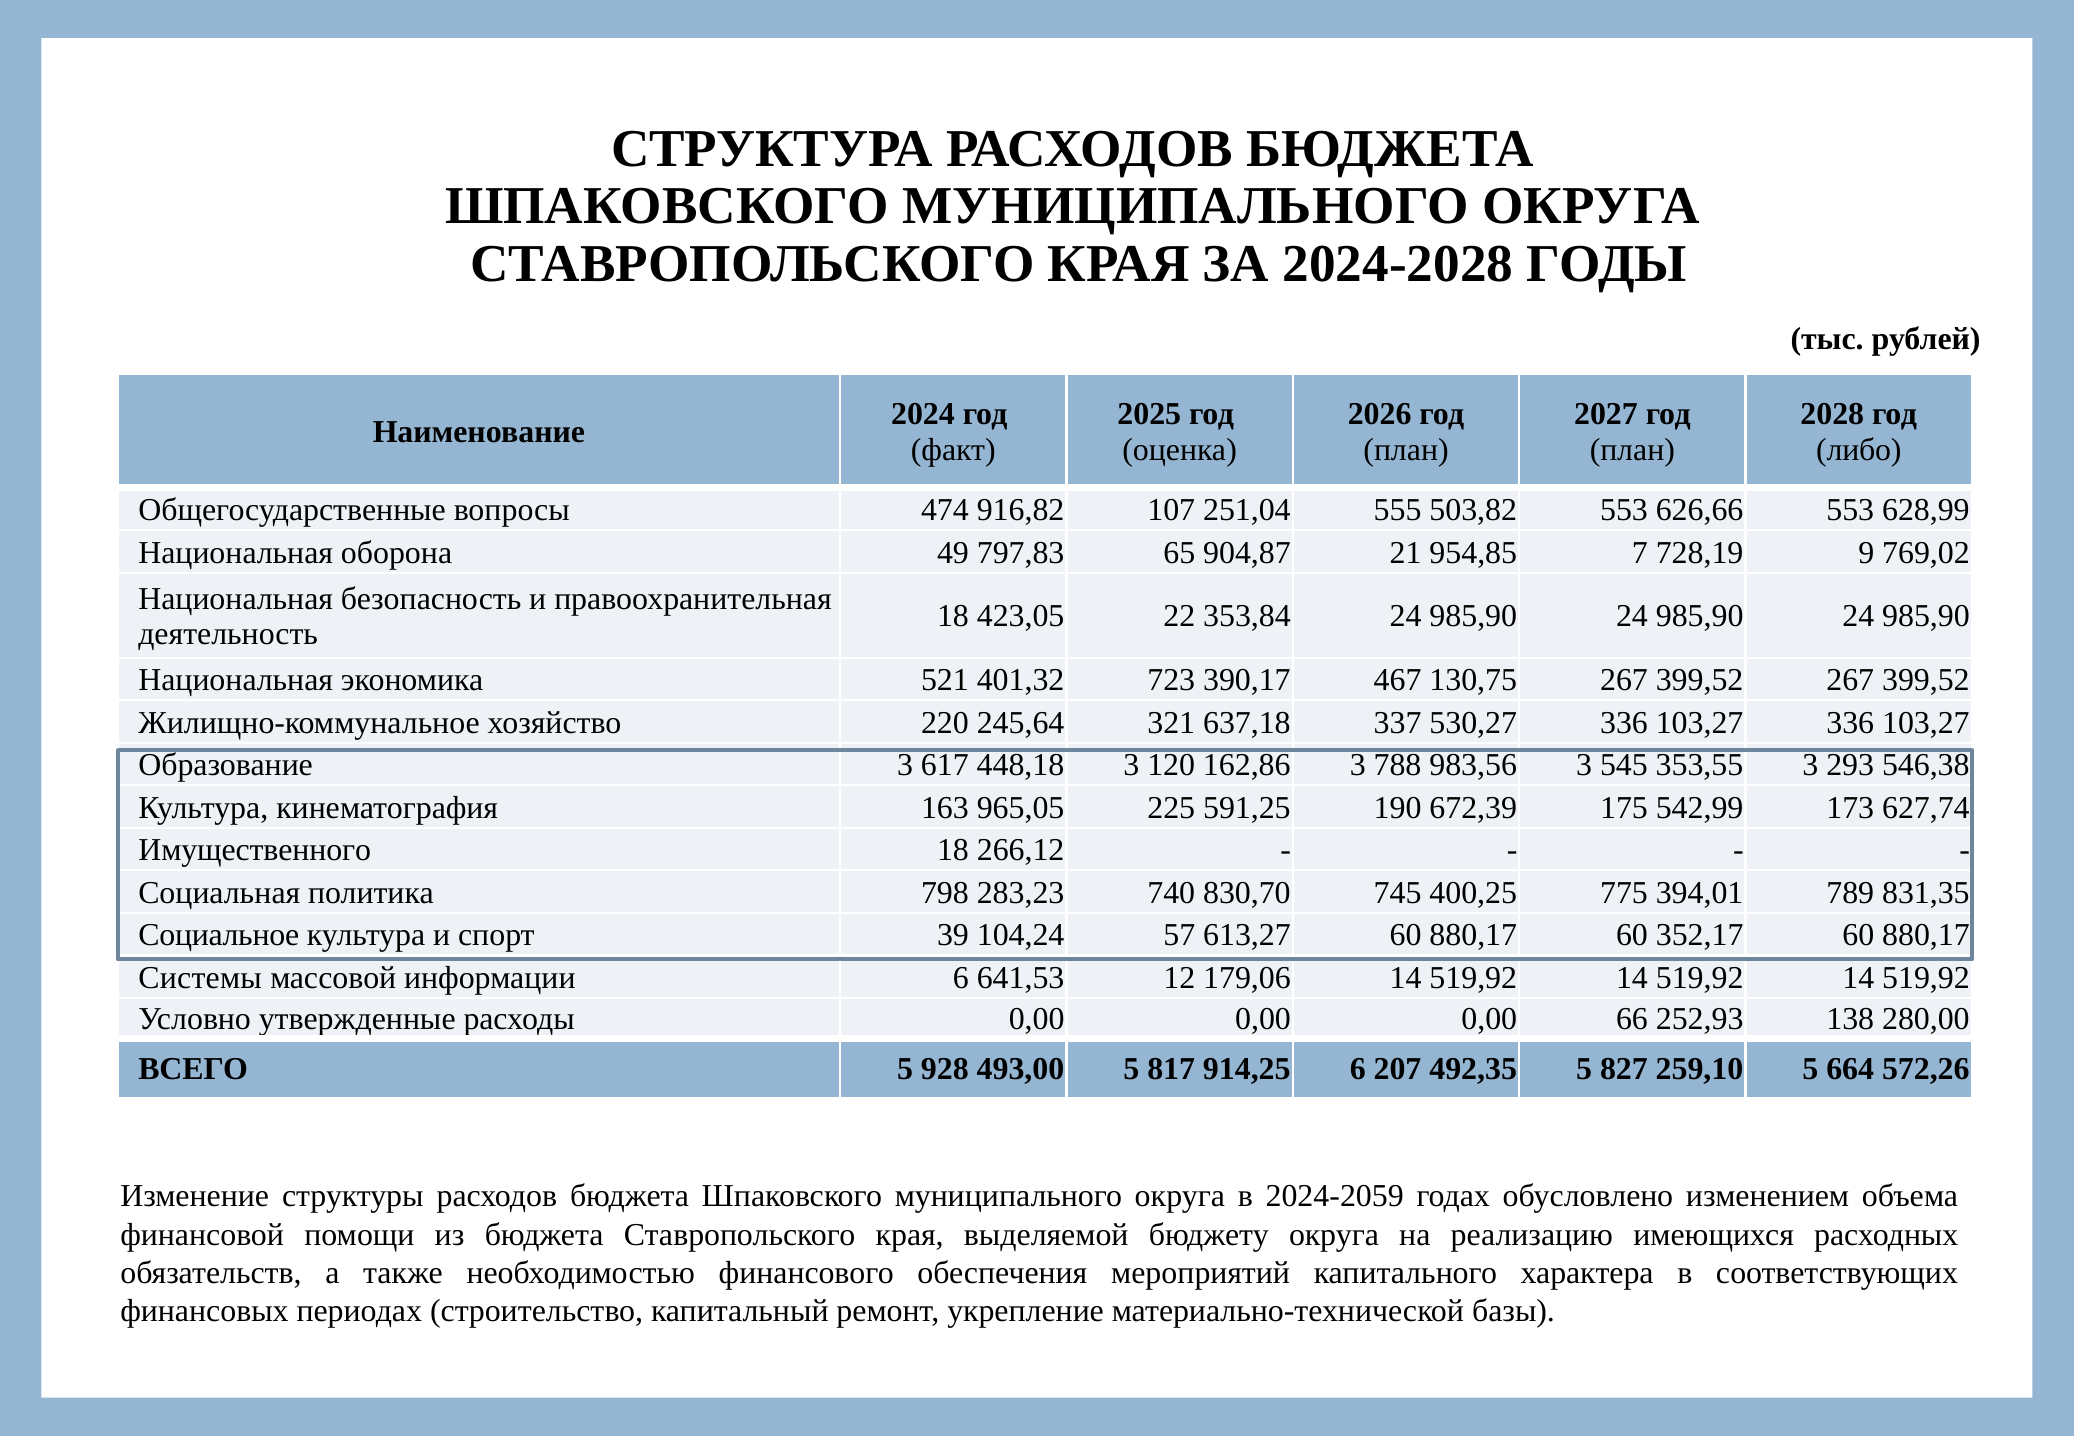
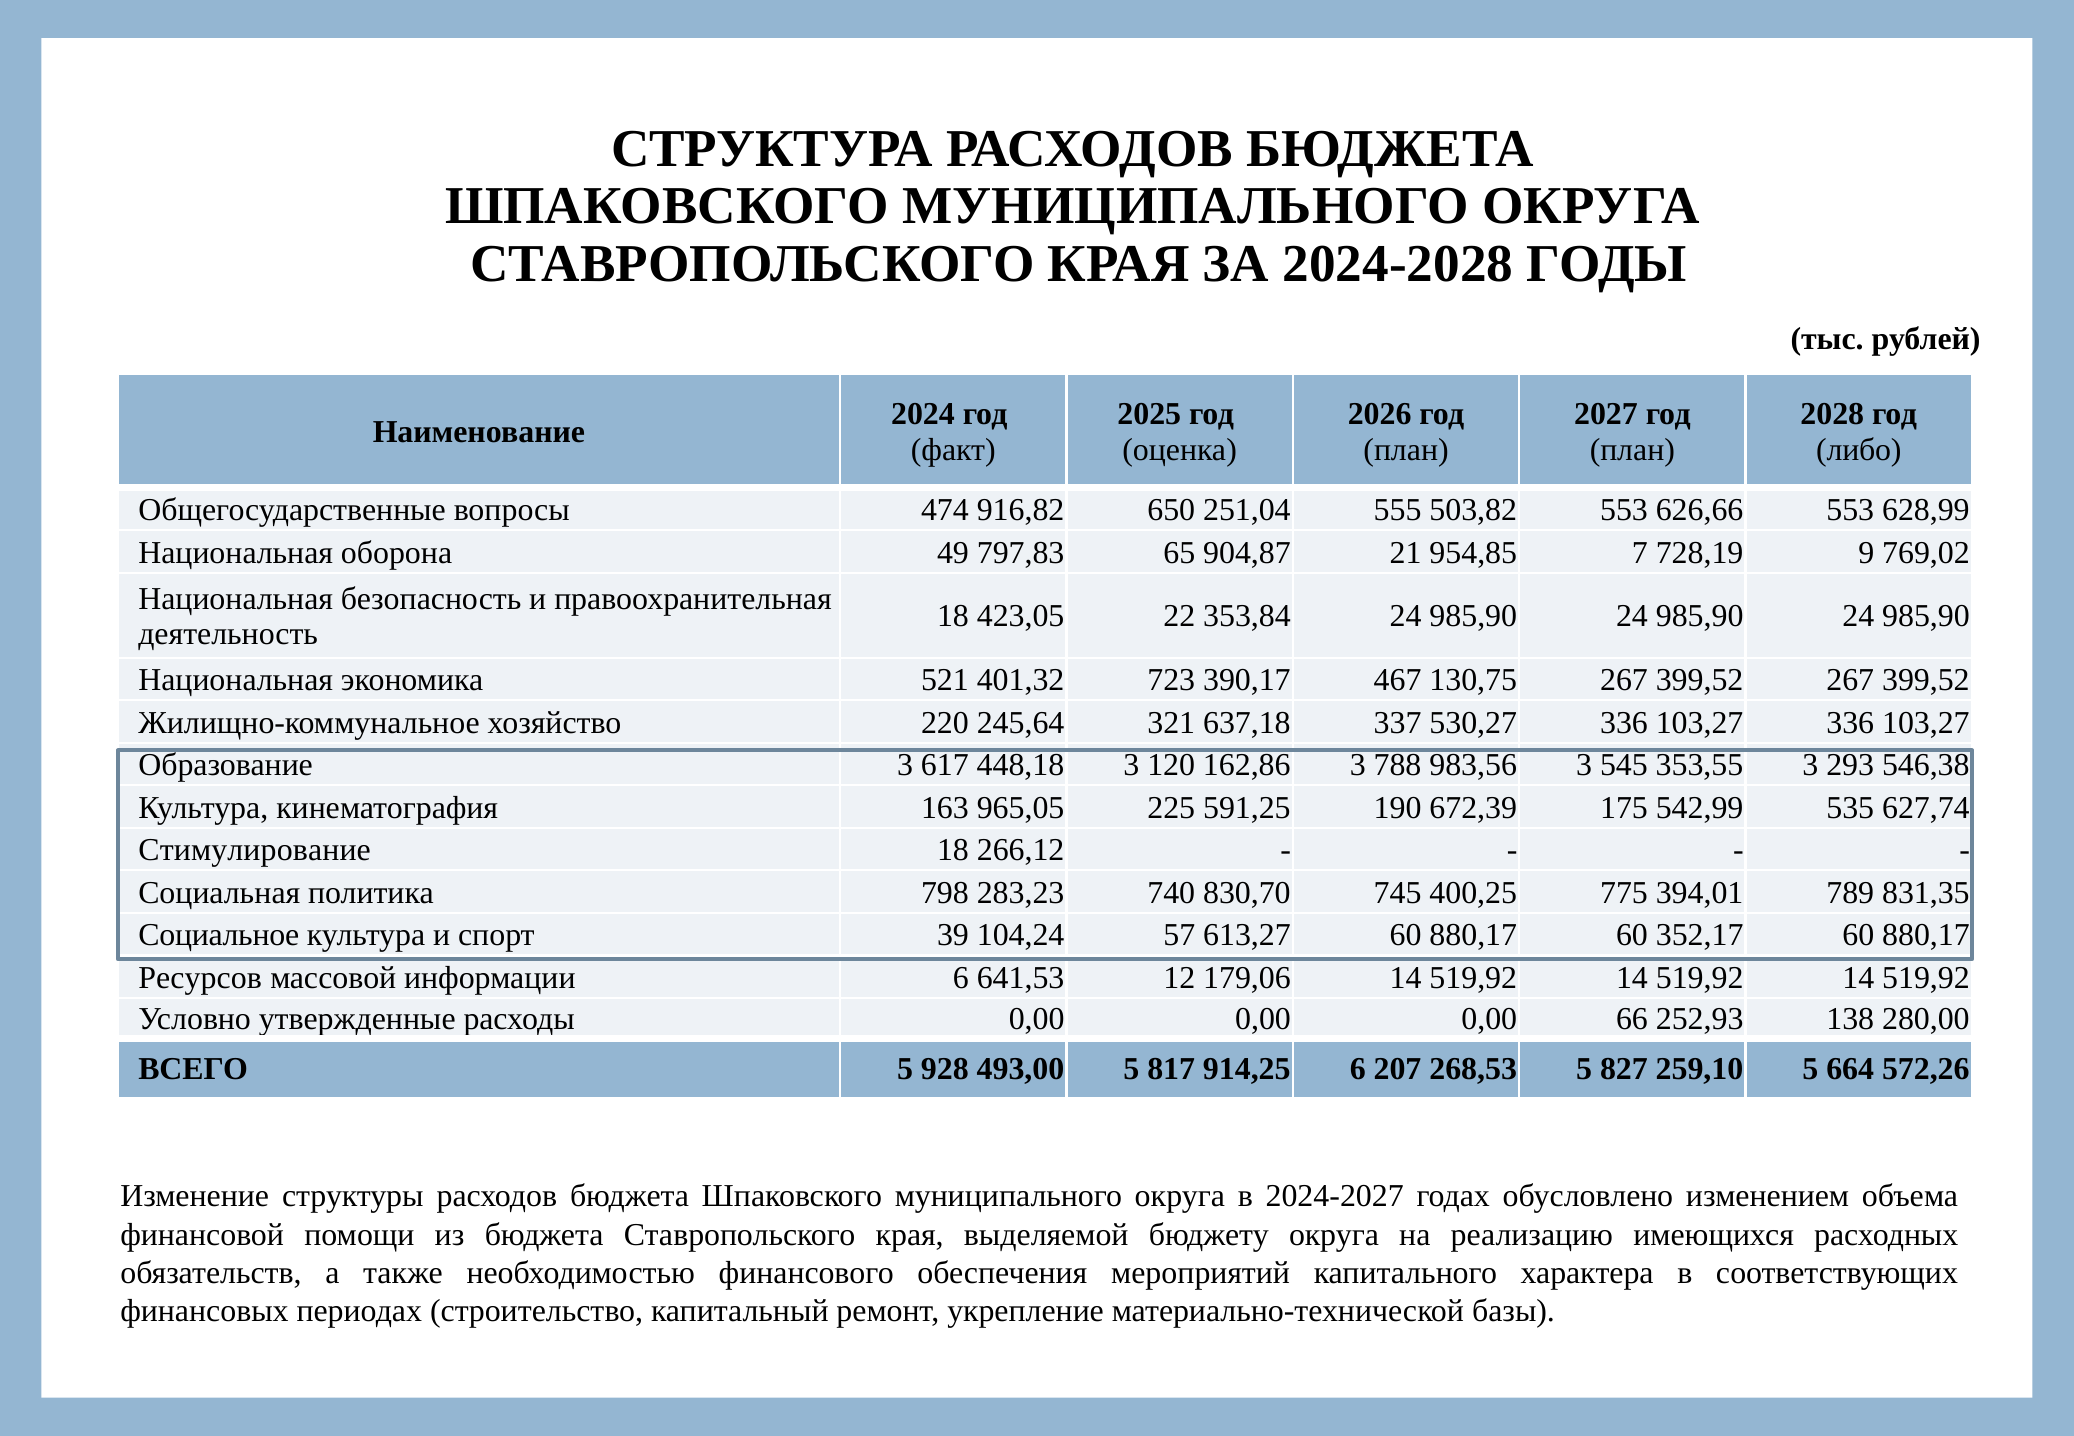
107: 107 -> 650 (1171, 510)
173: 173 -> 535 (1850, 808)
Имущественного: Имущественного -> Стимулирование (255, 850)
Системы: Системы -> Ресурсов (200, 978)
492,35: 492,35 -> 268,53 (1473, 1069)
2024-2059: 2024-2059 -> 2024-2027 (1335, 1196)
